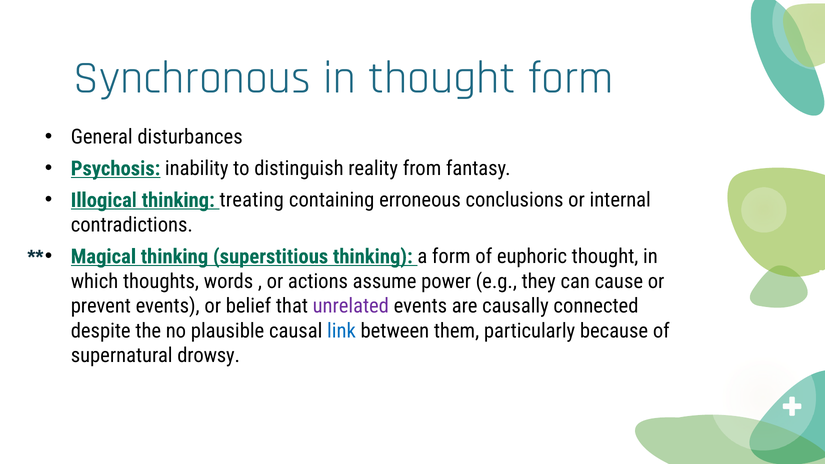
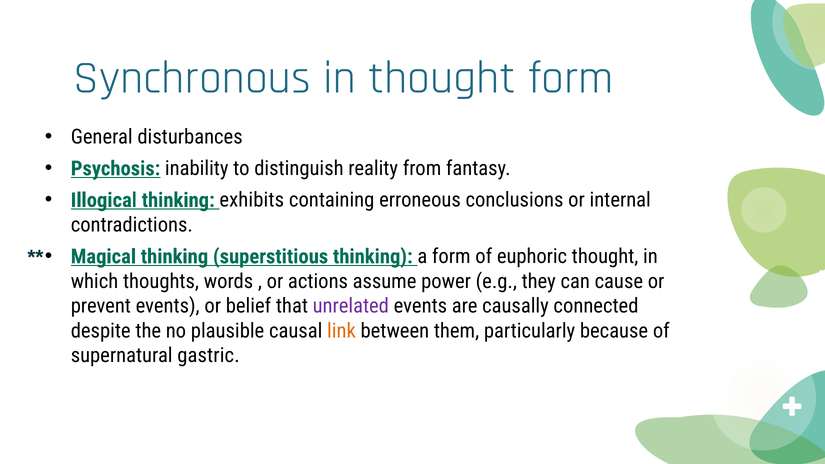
treating: treating -> exhibits (252, 200)
link colour: blue -> orange (341, 331)
drowsy: drowsy -> gastric (208, 356)
